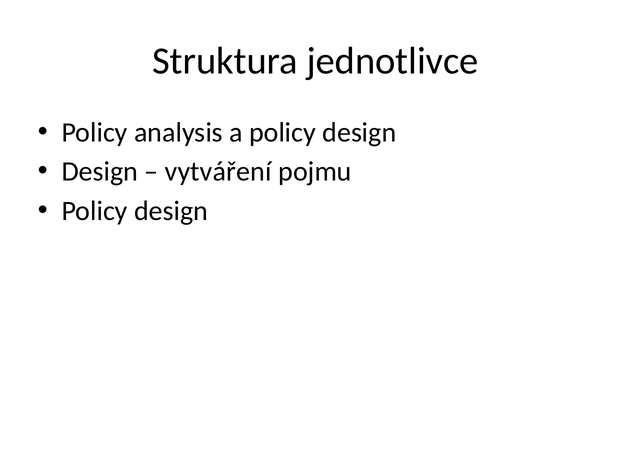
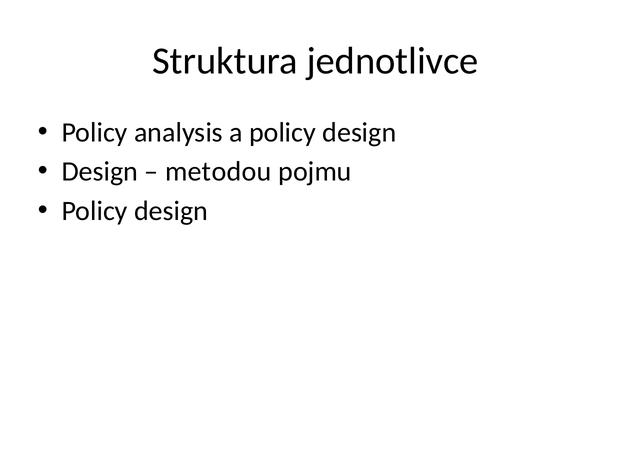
vytváření: vytváření -> metodou (218, 172)
